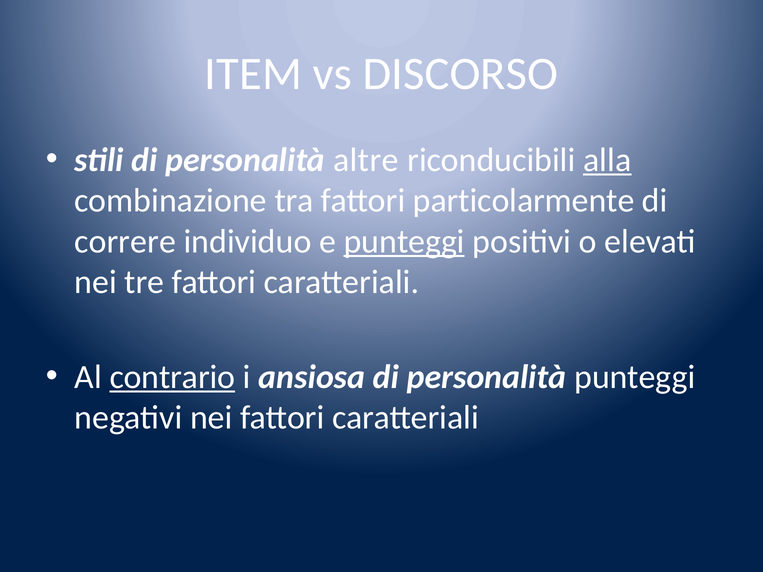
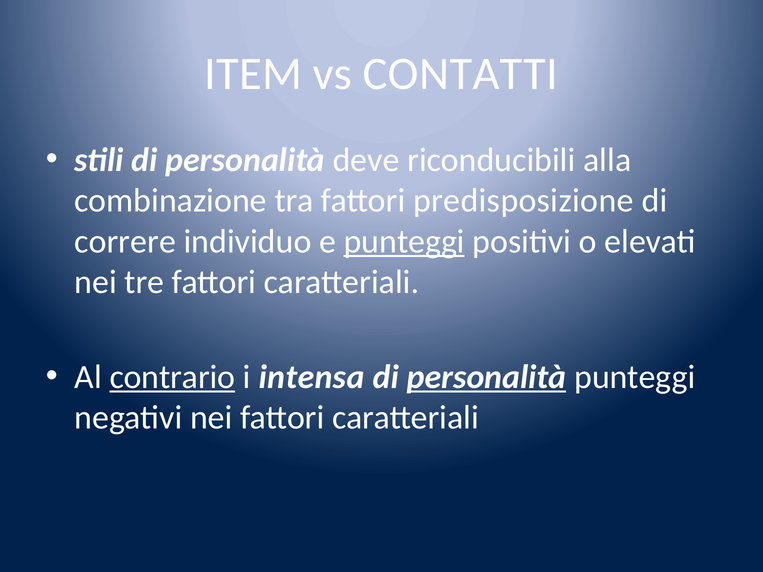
DISCORSO: DISCORSO -> CONTATTI (460, 74)
altre: altre -> deve (366, 160)
alla underline: present -> none (607, 160)
particolarmente: particolarmente -> predisposizione (523, 201)
ansiosa: ansiosa -> intensa (312, 377)
personalità underline: none -> present (487, 377)
